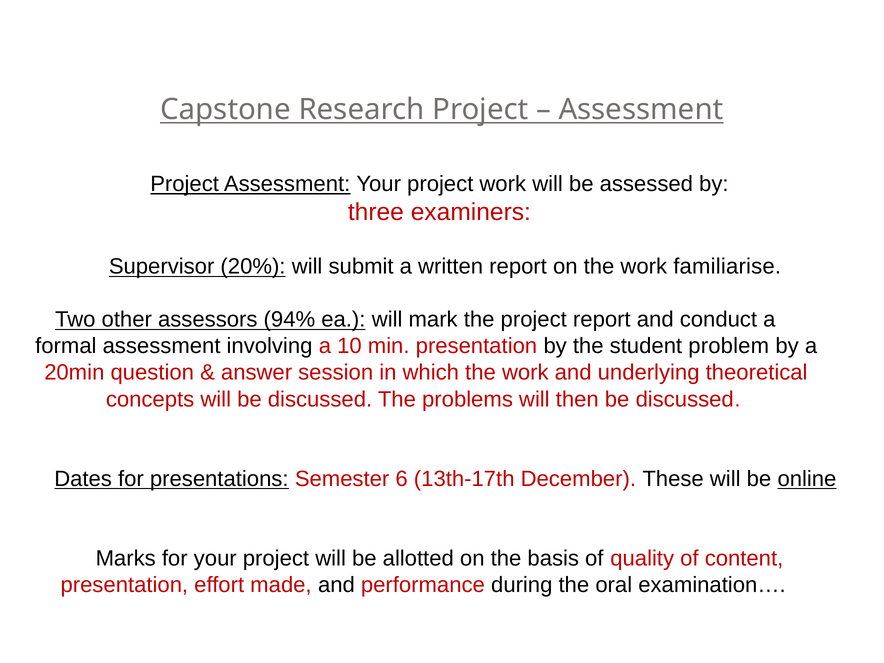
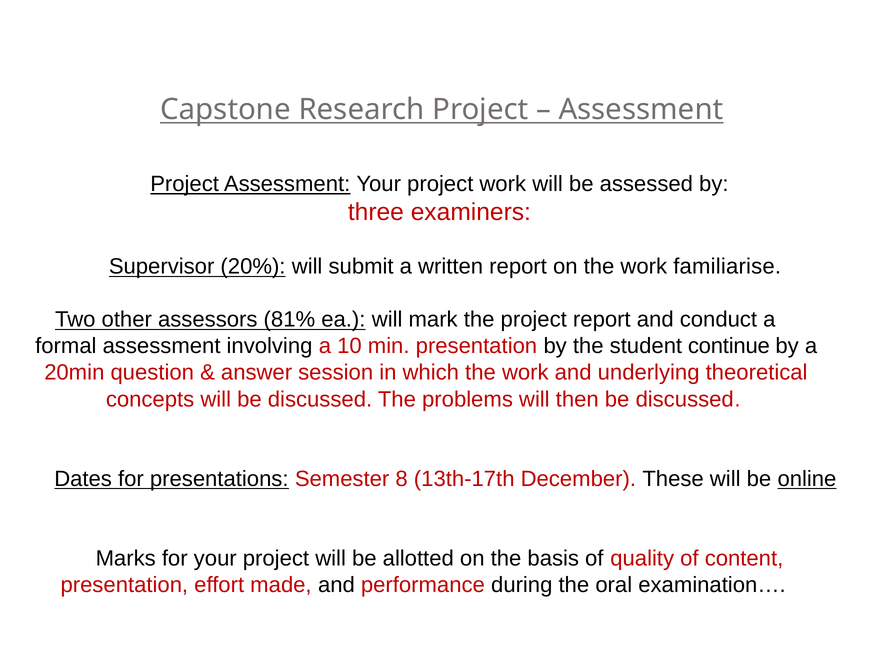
94%: 94% -> 81% (289, 320)
problem: problem -> continue (729, 346)
6: 6 -> 8 (402, 479)
